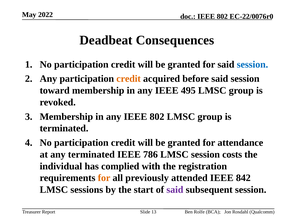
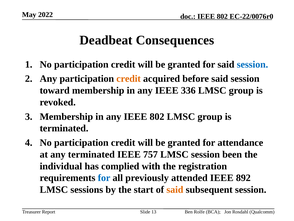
495: 495 -> 336 (188, 90)
786: 786 -> 757 (150, 154)
costs: costs -> been (232, 154)
for colour: orange -> blue (104, 178)
842: 842 -> 892 (243, 178)
said colour: purple -> orange (175, 189)
